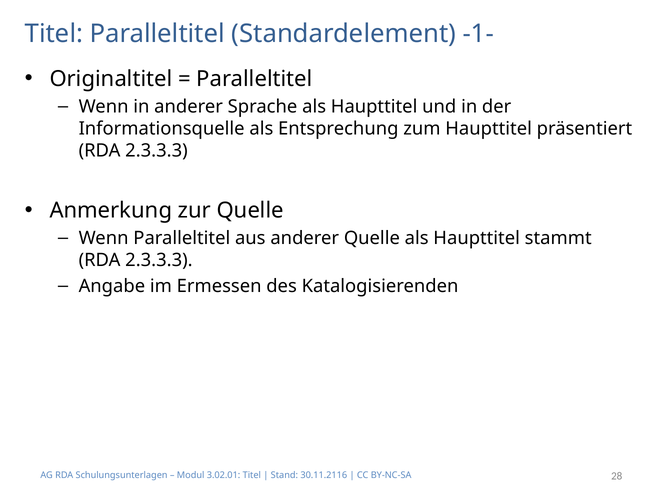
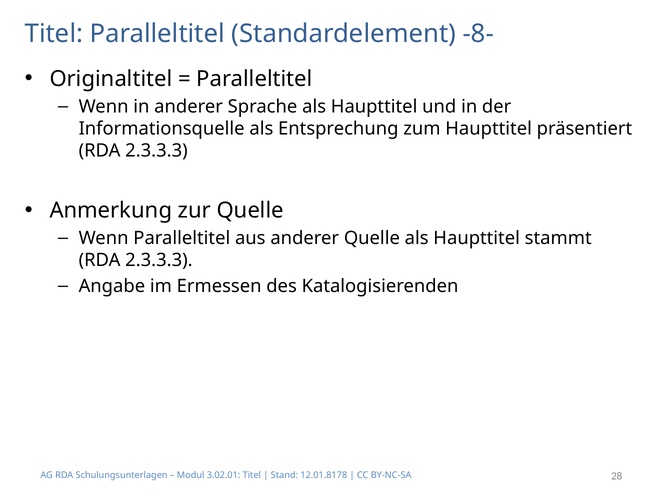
-1-: -1- -> -8- (478, 33)
30.11.2116: 30.11.2116 -> 12.01.8178 (324, 475)
